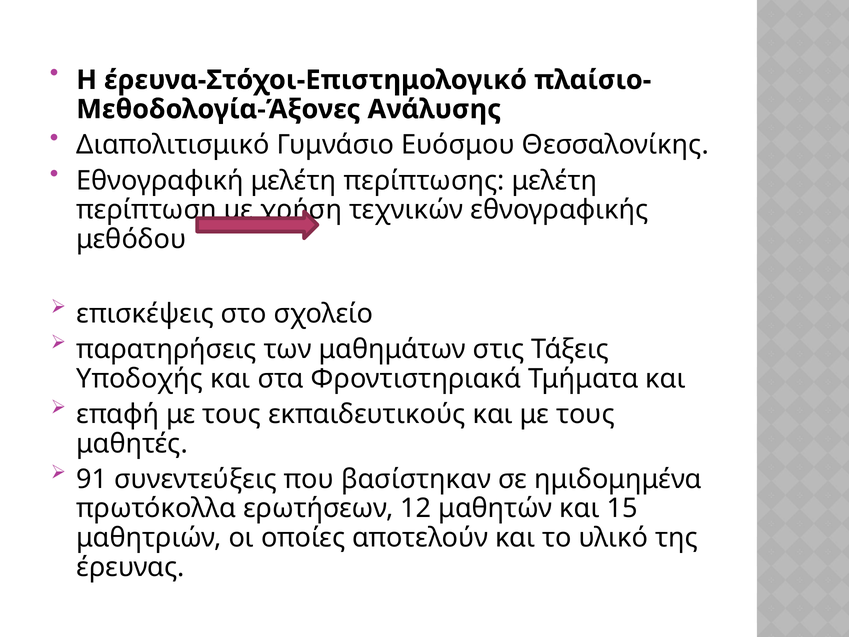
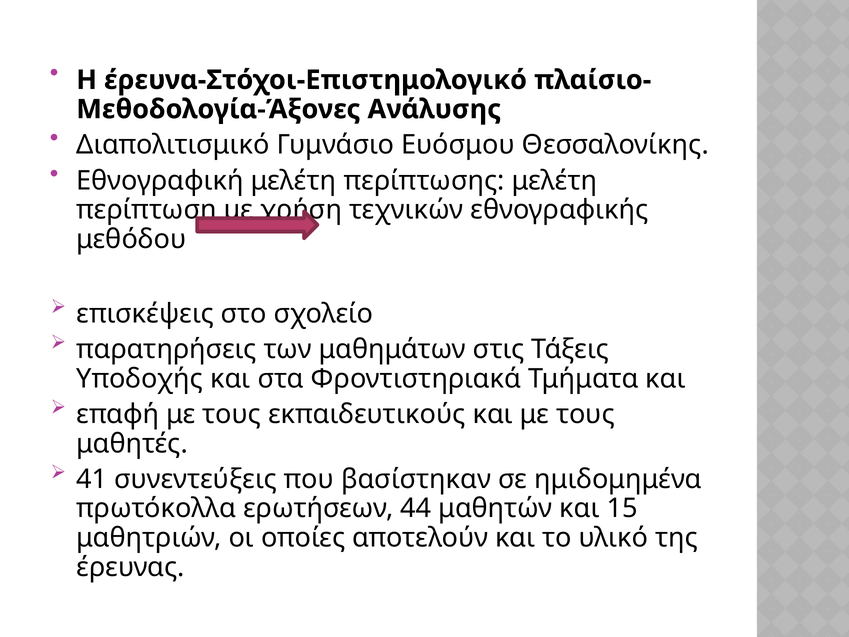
91: 91 -> 41 (92, 479)
12: 12 -> 44 (416, 508)
